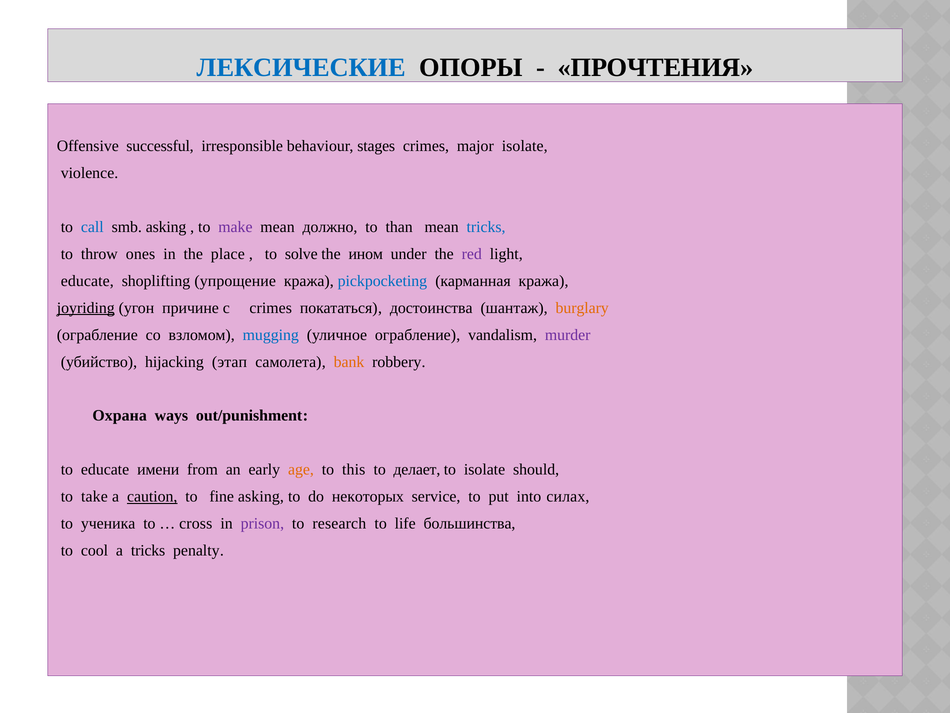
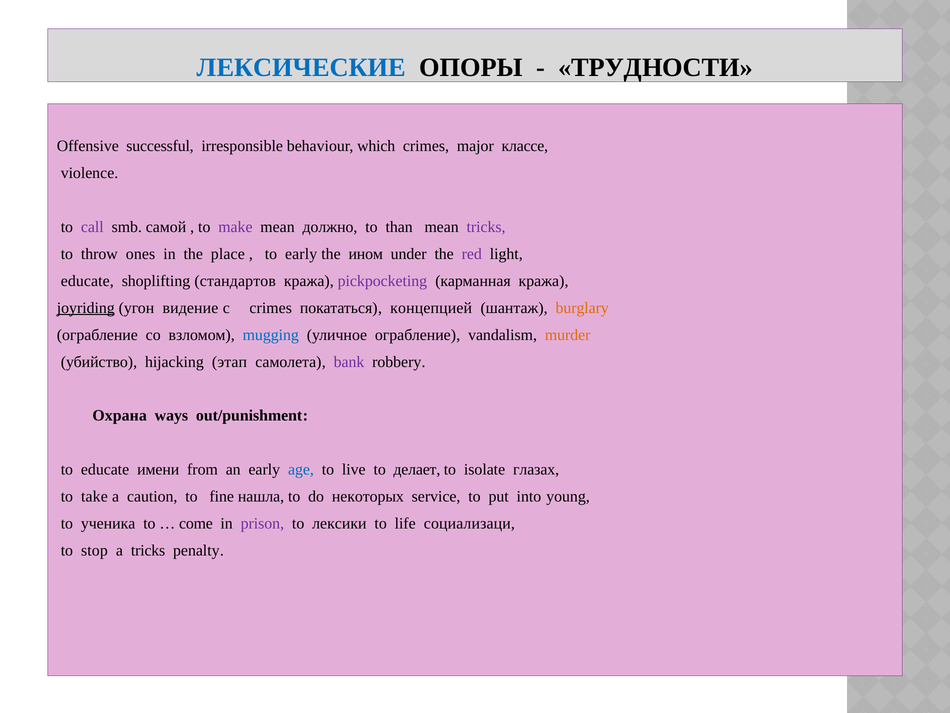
ПРОЧТЕНИЯ: ПРОЧТЕНИЯ -> ТРУДНОСТИ (656, 68)
stages: stages -> which (376, 146)
major isolate: isolate -> классе (525, 146)
call colour: blue -> purple (92, 227)
smb asking: asking -> самой (166, 227)
tricks colour: blue -> purple (486, 227)
to solve: solve -> early (301, 254)
упрощение: упрощение -> стандартов (235, 281)
pickpocketing colour: blue -> purple (382, 281)
причине: причине -> видение (190, 308)
достоинства: достоинства -> концепцией (431, 308)
murder colour: purple -> orange (568, 335)
bank colour: orange -> purple (349, 362)
age colour: orange -> blue (301, 469)
this: this -> live (354, 469)
should: should -> глазах (536, 469)
caution underline: present -> none (152, 496)
fine asking: asking -> нашла (261, 496)
силах: силах -> young (568, 496)
cross: cross -> come (196, 523)
research: research -> лексики (339, 523)
большинства: большинства -> социализаци (469, 523)
cool: cool -> stop (94, 550)
